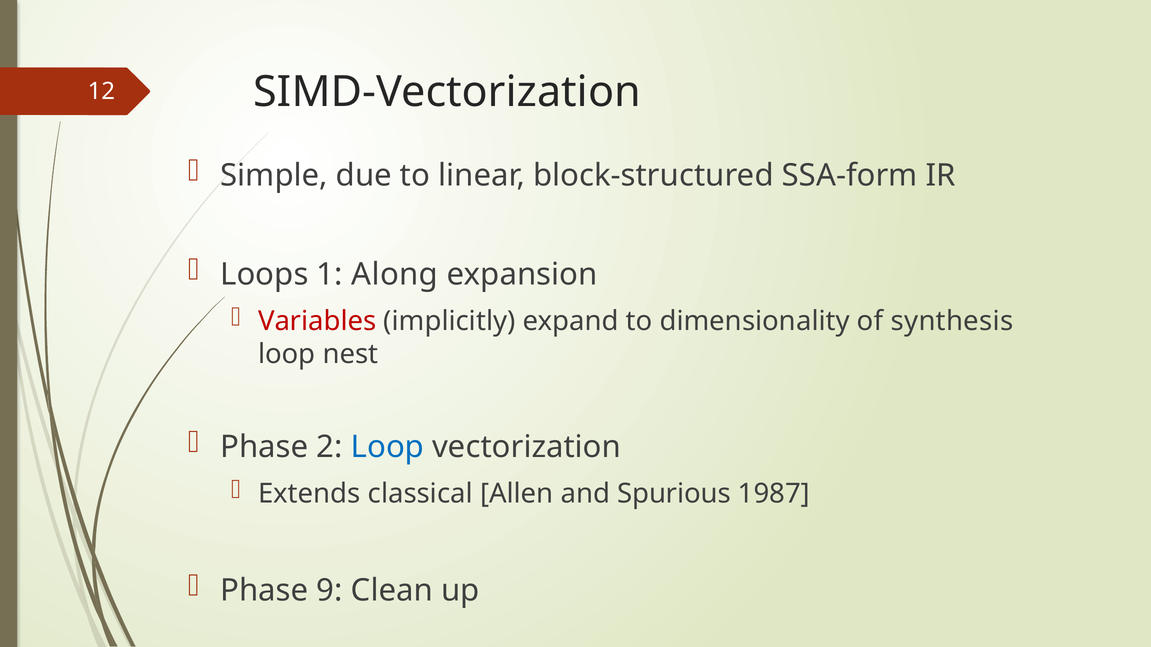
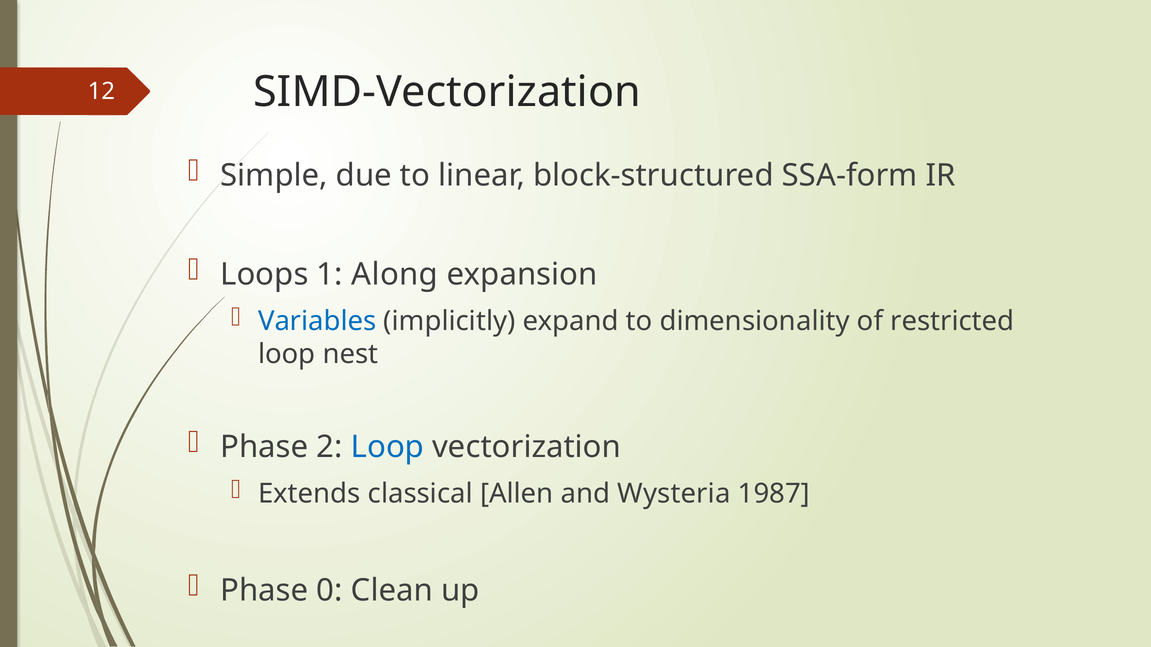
Variables colour: red -> blue (317, 321)
synthesis: synthesis -> restricted (952, 321)
Spurious: Spurious -> Wysteria (674, 494)
9: 9 -> 0 (330, 591)
